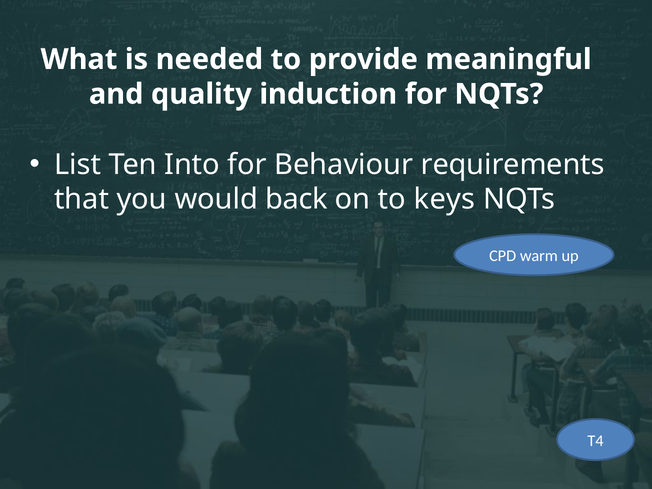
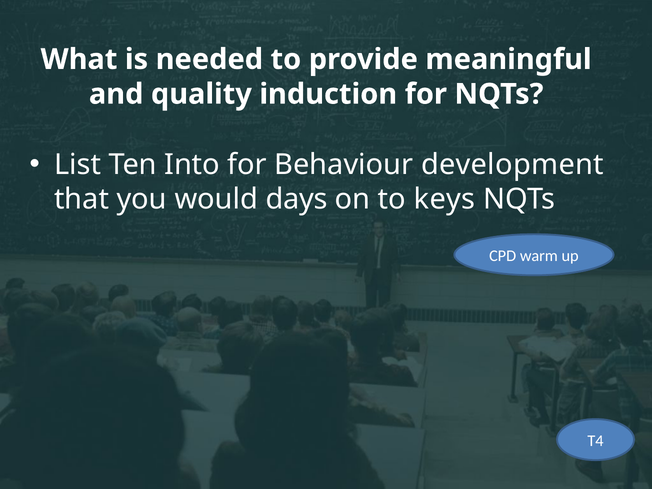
requirements: requirements -> development (512, 165)
back: back -> days (297, 199)
